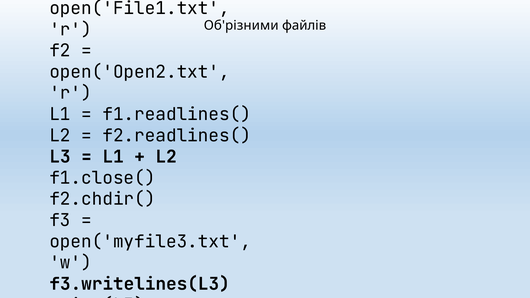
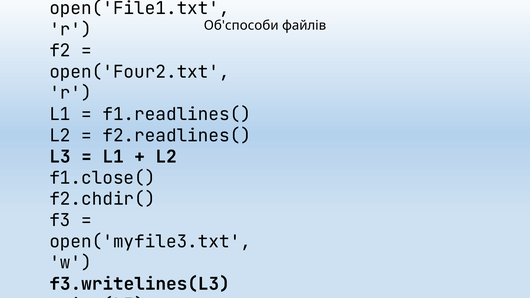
Об'різними: Об'різними -> Об'способи (241, 25)
open('Open2.txt: open('Open2.txt -> open('Four2.txt (140, 72)
